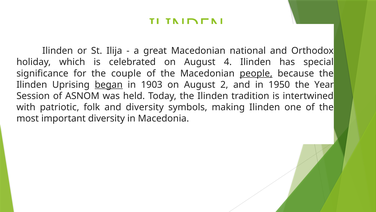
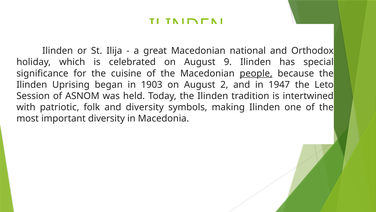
4: 4 -> 9 (228, 62)
couple: couple -> cuisine (126, 73)
began underline: present -> none (109, 85)
1950: 1950 -> 1947 (279, 85)
Year: Year -> Leto (324, 85)
